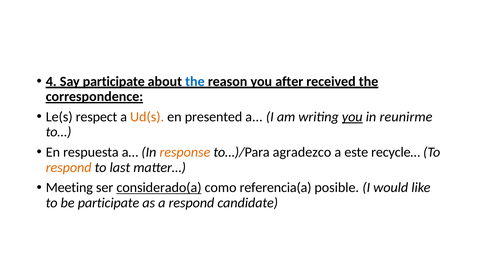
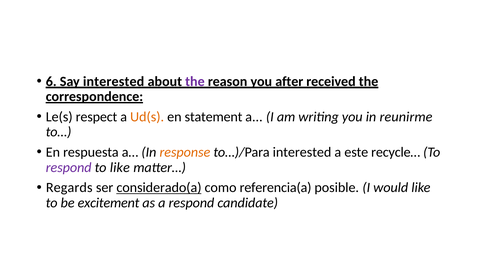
4: 4 -> 6 (51, 81)
Say participate: participate -> interested (114, 81)
the colour: blue -> purple (195, 81)
presented: presented -> statement (214, 117)
you underline: present -> none (352, 117)
to…)/Para agradezco: agradezco -> interested (302, 152)
respond colour: orange -> purple (69, 167)
to last: last -> like (120, 167)
Meeting: Meeting -> Regards (69, 188)
be participate: participate -> excitement (109, 203)
